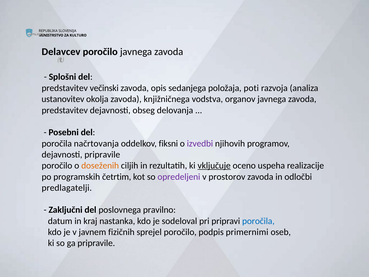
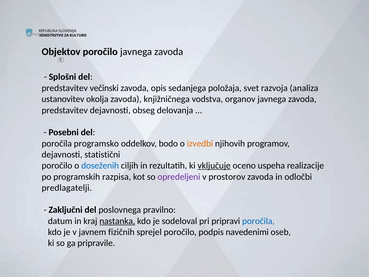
Delavcev: Delavcev -> Objektov (61, 52)
poti: poti -> svet (251, 88)
načrtovanja: načrtovanja -> programsko (96, 143)
fiksni: fiksni -> bodo (168, 143)
izvedbi colour: purple -> orange (200, 143)
dejavnosti pripravile: pripravile -> statistični (102, 154)
doseženih colour: orange -> blue (100, 165)
četrtim: četrtim -> razpisa (117, 177)
nastanka underline: none -> present (117, 221)
primernimi: primernimi -> navedenimi (247, 232)
